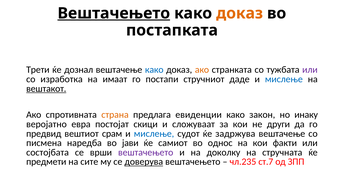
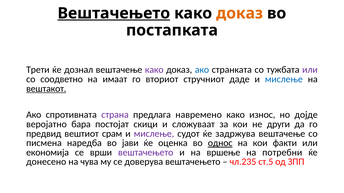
како colour: blue -> purple (154, 70)
ако colour: orange -> blue (202, 70)
изработка: изработка -> соодветно (62, 79)
постапи: постапи -> вториот (162, 79)
страна colour: orange -> purple (115, 115)
евиденции: евиденции -> навремено (199, 115)
закон: закон -> износ (262, 115)
инаку: инаку -> дојде (306, 115)
евра: евра -> бара (81, 125)
мислење colour: blue -> purple (154, 134)
самиот: самиот -> оценка (173, 143)
однос underline: none -> present (220, 143)
состојбата: состојбата -> економија (48, 153)
доколку: доколку -> вршење (223, 153)
стручната: стручната -> потребни (282, 153)
предмети: предмети -> донесено (46, 162)
сите: сите -> чува (89, 162)
доверува underline: present -> none (144, 162)
ст.7: ст.7 -> ст.5 (266, 162)
